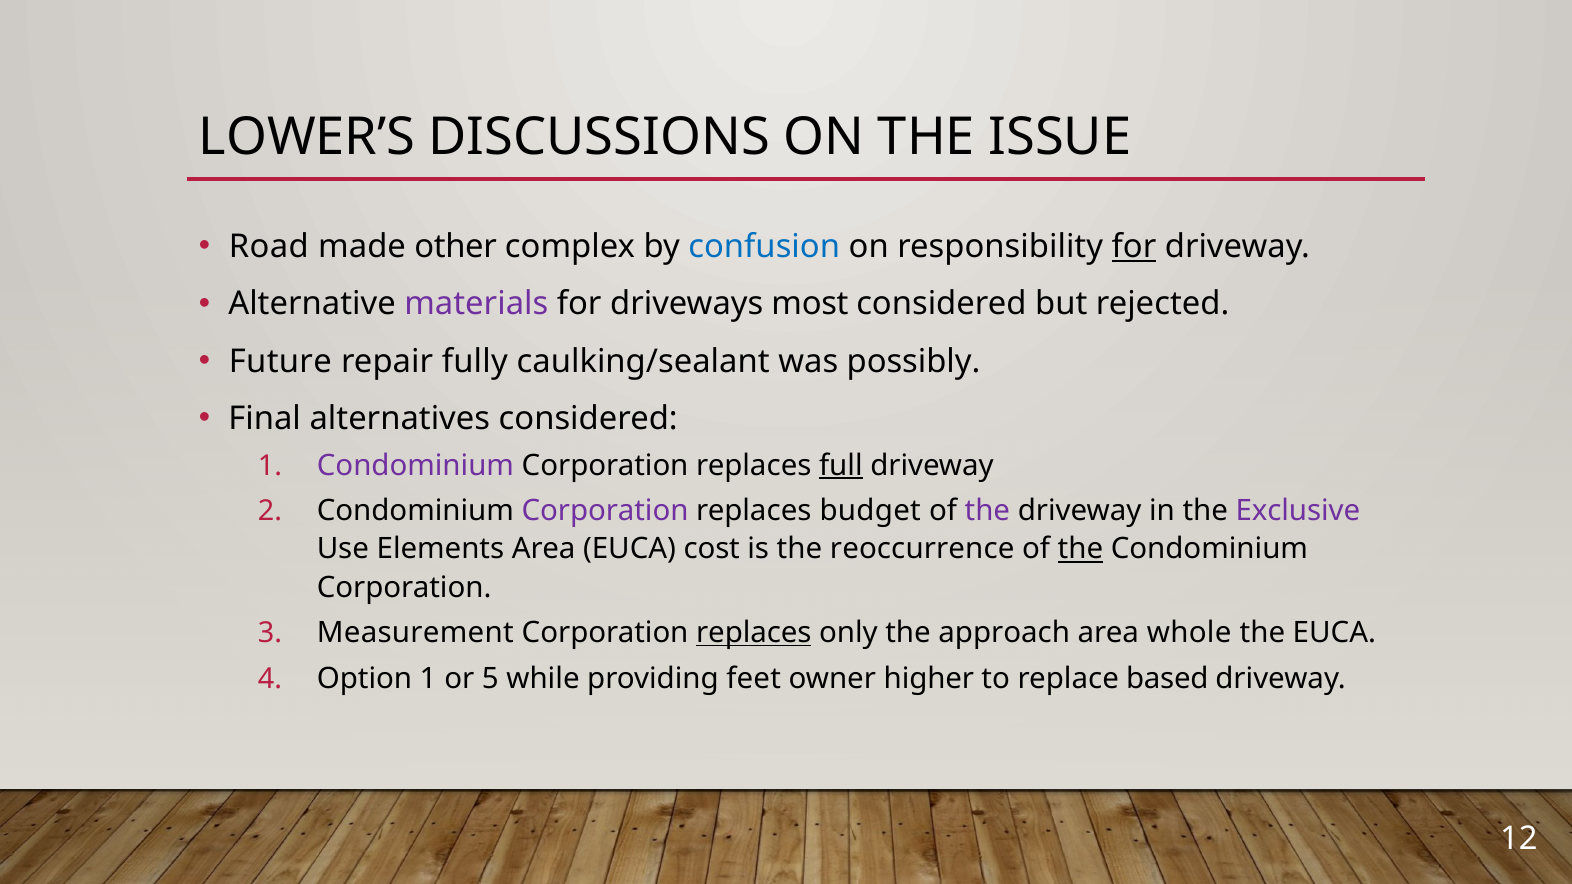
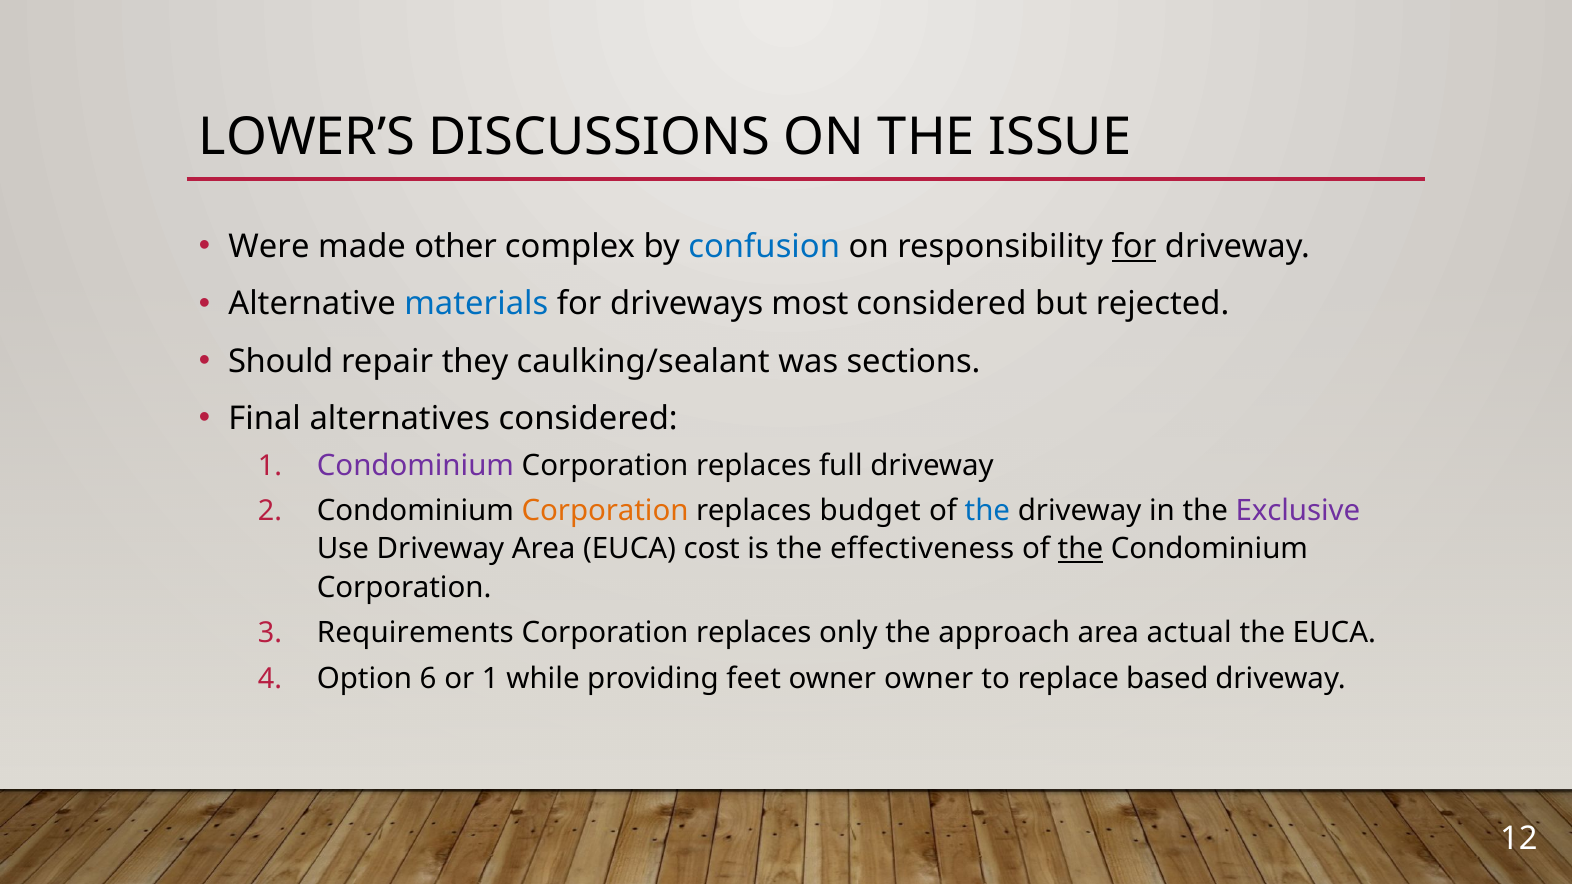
Road: Road -> Were (269, 247)
materials colour: purple -> blue (476, 304)
Future: Future -> Should (281, 361)
fully: fully -> they (475, 361)
possibly: possibly -> sections (914, 361)
full underline: present -> none (841, 466)
Corporation colour: purple -> orange (605, 511)
the colour: purple -> blue (987, 511)
Use Elements: Elements -> Driveway (440, 549)
reoccurrence: reoccurrence -> effectiveness (922, 549)
Measurement: Measurement -> Requirements (415, 633)
replaces underline: present -> none (754, 633)
whole: whole -> actual (1189, 633)
Option 1: 1 -> 6 (428, 679)
or 5: 5 -> 1 (490, 679)
owner higher: higher -> owner (929, 679)
